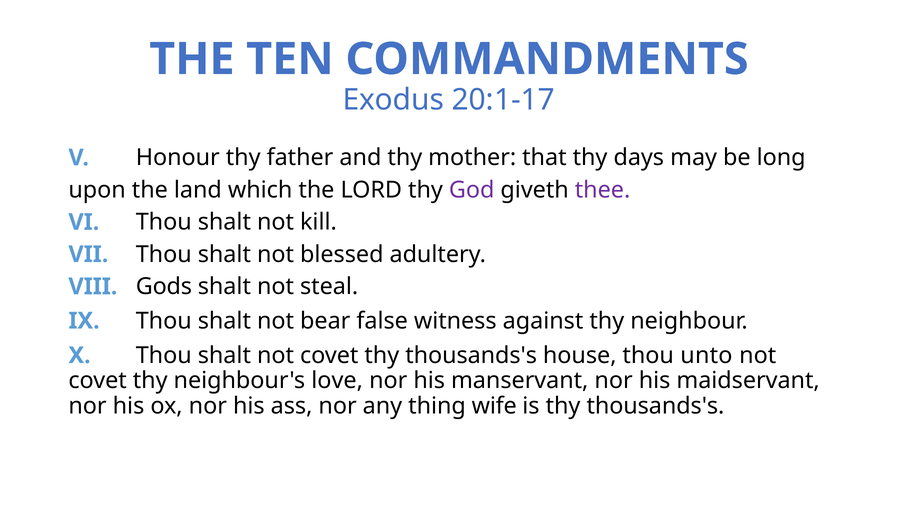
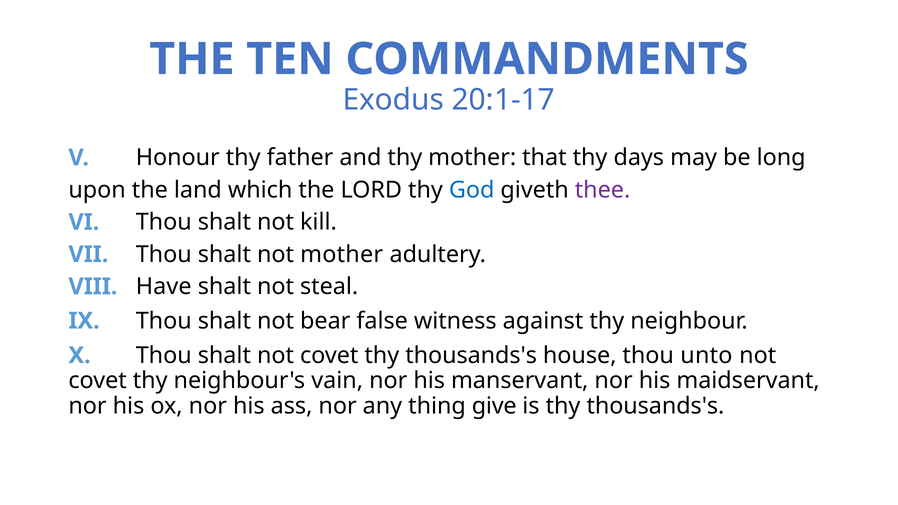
God colour: purple -> blue (472, 190)
not blessed: blessed -> mother (342, 254)
Gods: Gods -> Have (164, 287)
love: love -> vain (337, 381)
wife: wife -> give (494, 406)
